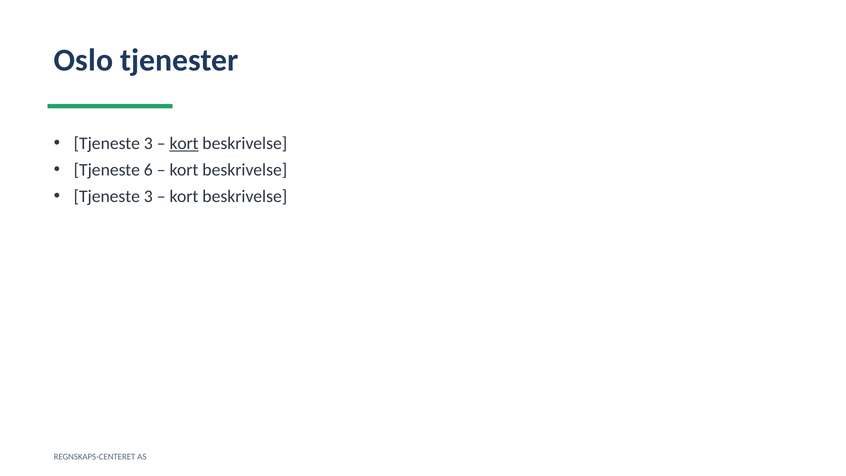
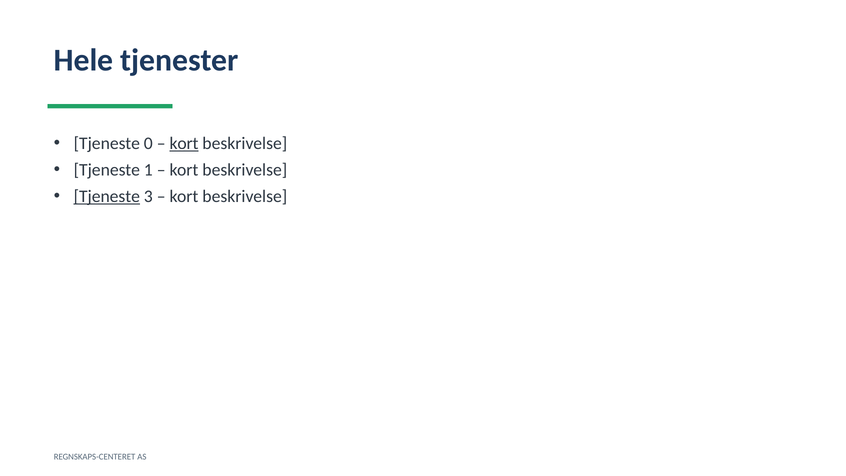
Oslo: Oslo -> Hele (84, 60)
3: 3 -> 0 (148, 143)
6: 6 -> 1 (148, 170)
Tjeneste underline: none -> present (107, 196)
